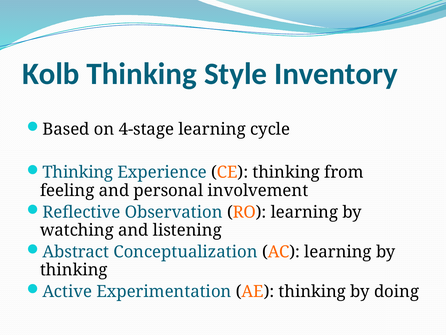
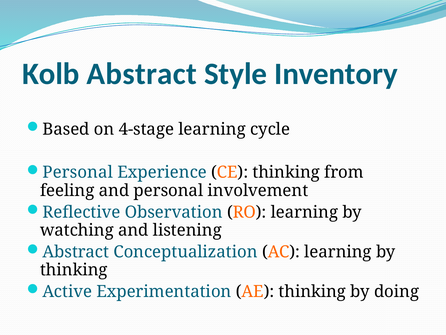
Kolb Thinking: Thinking -> Abstract (142, 74)
Thinking: Thinking -> Personal (78, 172)
